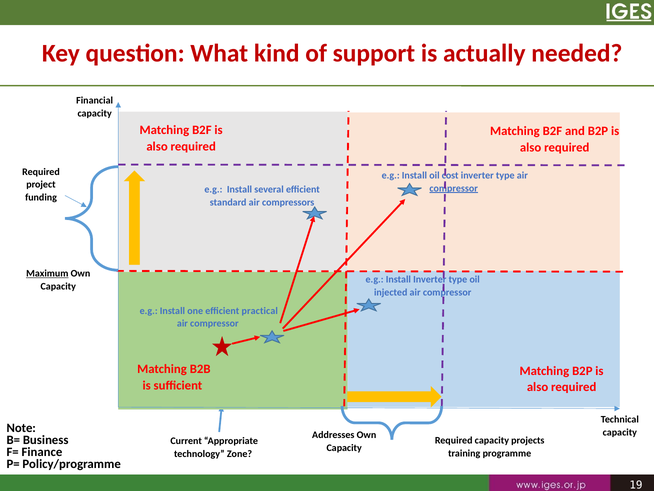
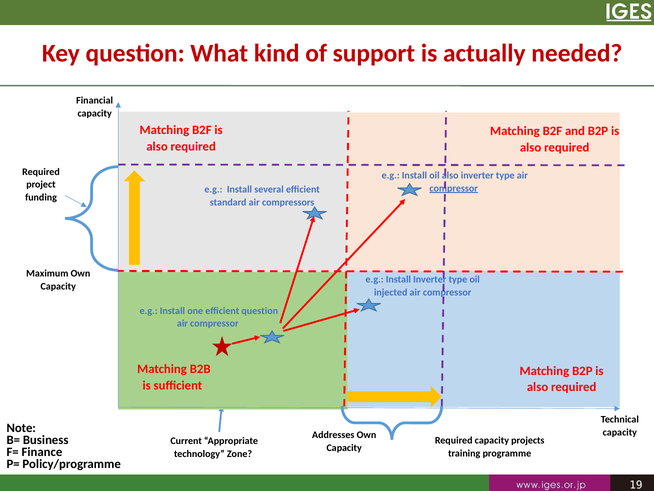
oil cost: cost -> also (450, 175)
Maximum underline: present -> none (47, 273)
efficient practical: practical -> question (260, 311)
